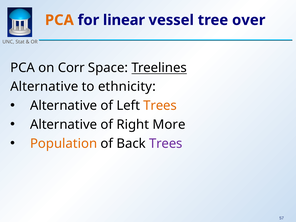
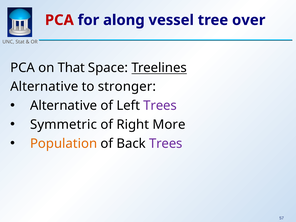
PCA colour: orange -> red (59, 20)
linear: linear -> along (124, 20)
Corr: Corr -> That (71, 68)
ethnicity: ethnicity -> stronger (127, 87)
Trees colour: orange -> purple (160, 106)
Alternative: Alternative -> Symmetric (64, 125)
